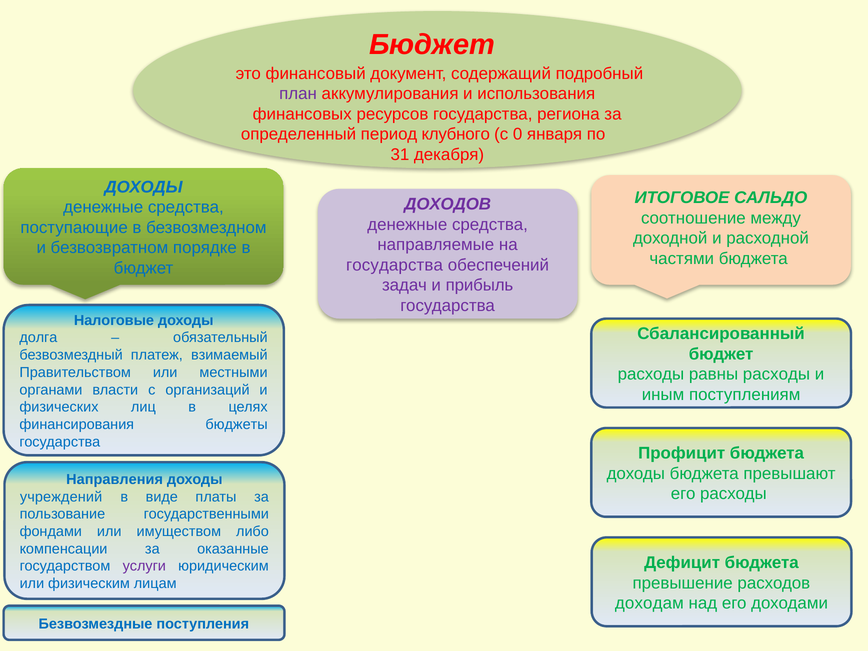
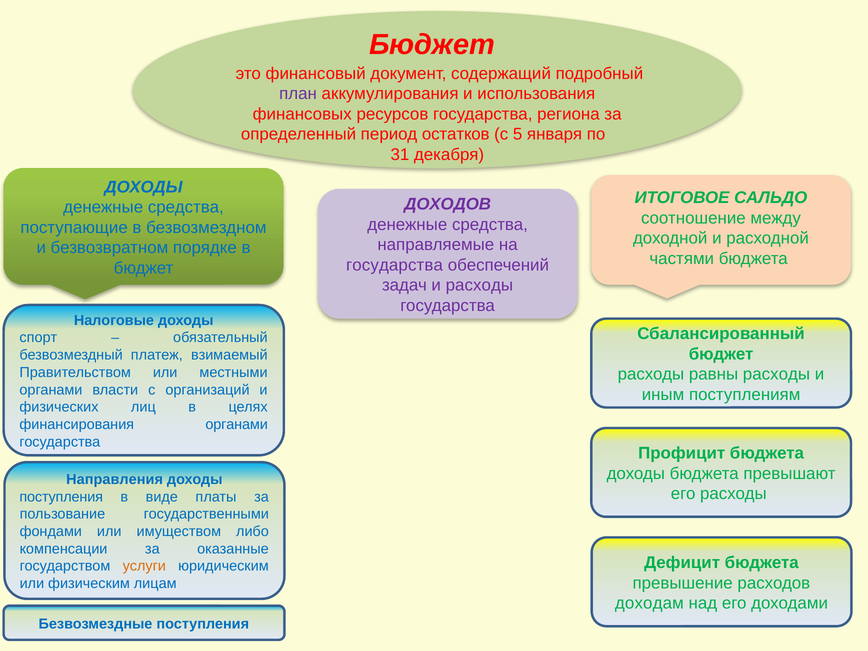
клубного: клубного -> остатков (456, 134)
0: 0 -> 5 (518, 134)
и прибыль: прибыль -> расходы (479, 285)
долга: долга -> спорт (38, 338)
финансирования бюджеты: бюджеты -> органами (237, 425)
учреждений: учреждений -> поступления (61, 497)
услуги colour: purple -> orange (144, 566)
